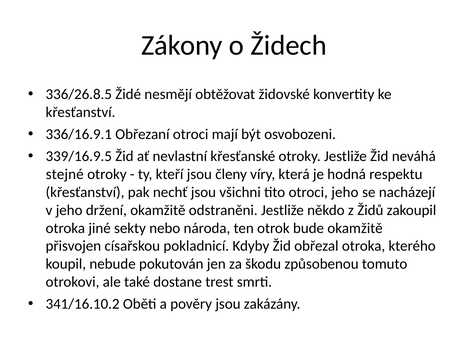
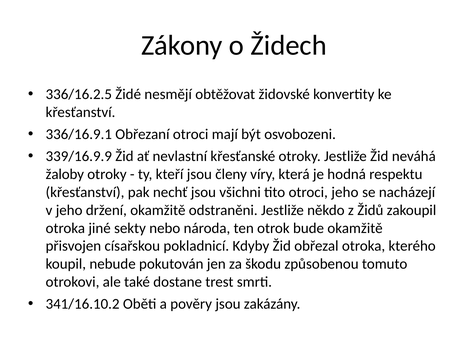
336/26.8.5: 336/26.8.5 -> 336/16.2.5 (79, 94)
339/16.9.5: 339/16.9.5 -> 339/16.9.9 (79, 156)
stejné: stejné -> žaloby (65, 174)
